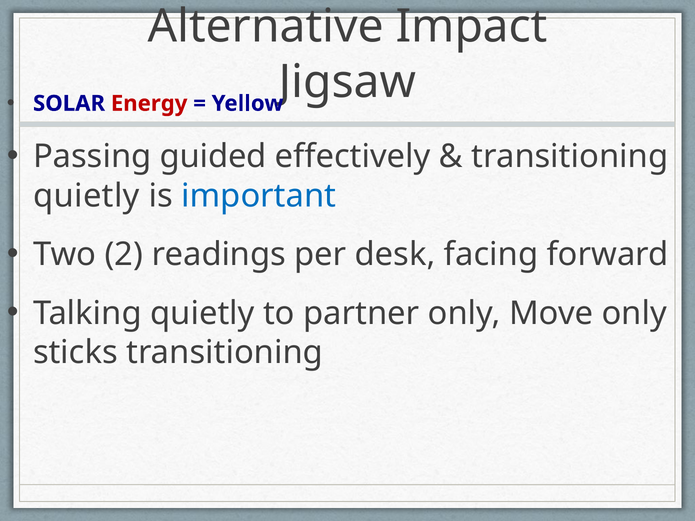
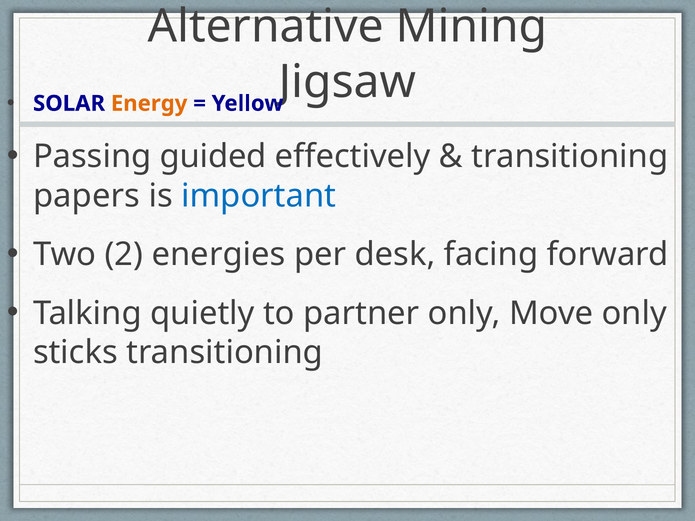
Impact: Impact -> Mining (472, 26)
Energy colour: red -> orange (149, 104)
quietly: quietly -> papers (87, 196)
readings: readings -> energies (219, 255)
